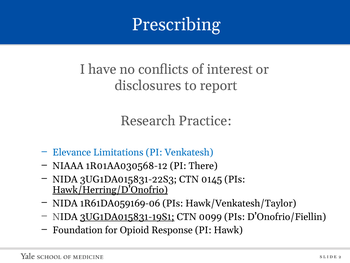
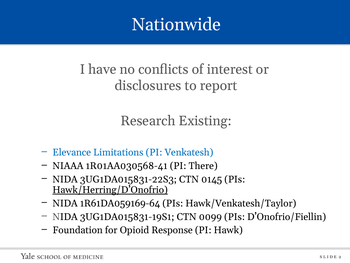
Prescribing: Prescribing -> Nationwide (176, 25)
Practice: Practice -> Existing (205, 121)
1R01AA030568-12: 1R01AA030568-12 -> 1R01AA030568-41 (127, 166)
1R61DA059169-06: 1R61DA059169-06 -> 1R61DA059169-64 (120, 203)
3UG1DA015831-19S1 underline: present -> none (127, 216)
